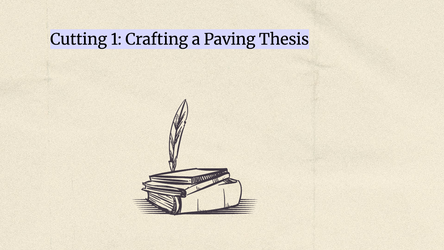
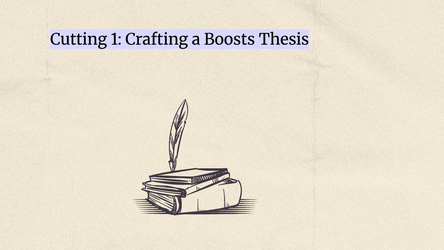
Paving: Paving -> Boosts (230, 39)
